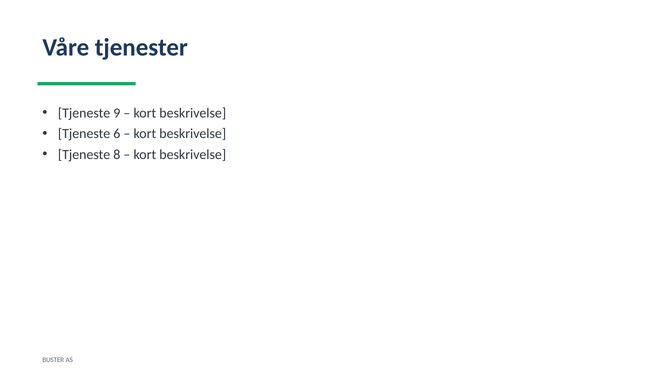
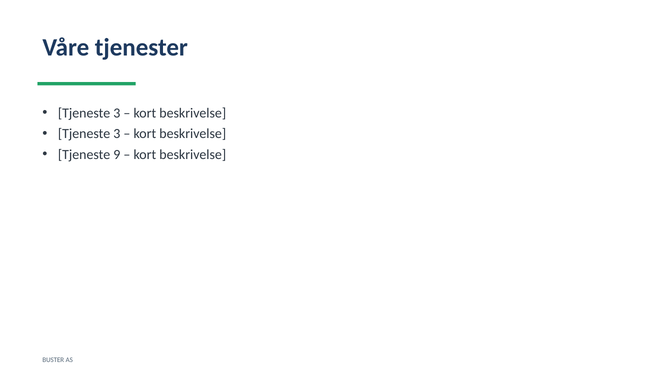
9: 9 -> 3 (117, 113)
6: 6 -> 3 (117, 134)
8: 8 -> 9 (117, 154)
